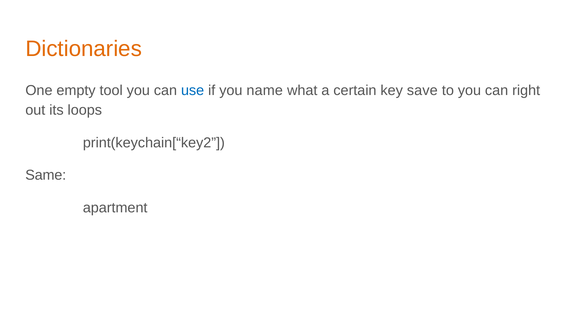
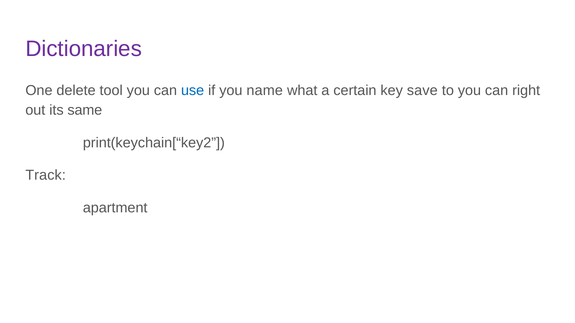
Dictionaries colour: orange -> purple (84, 49)
empty: empty -> delete (76, 90)
loops: loops -> same (85, 110)
Same: Same -> Track (46, 175)
